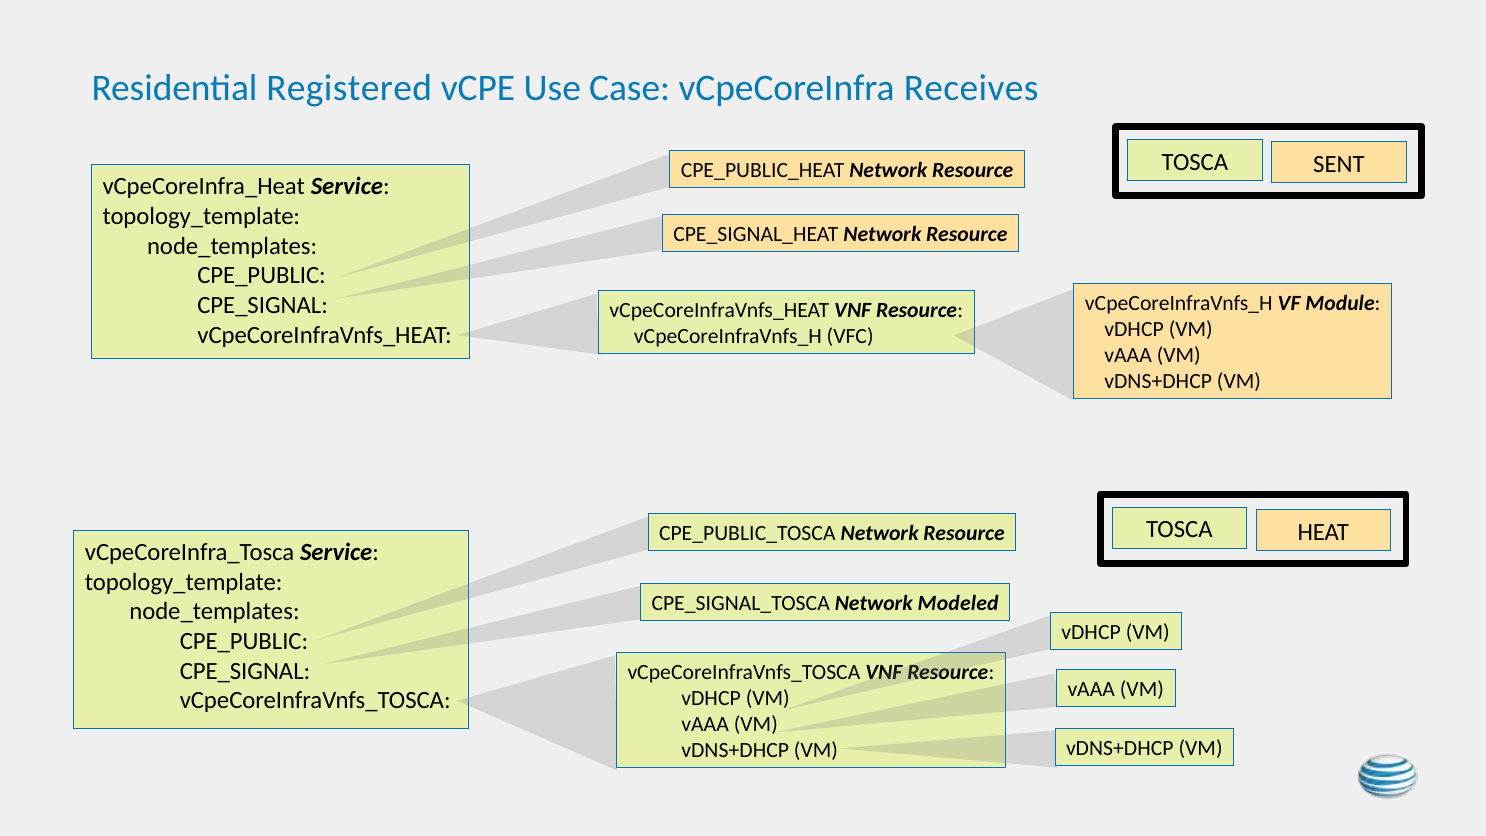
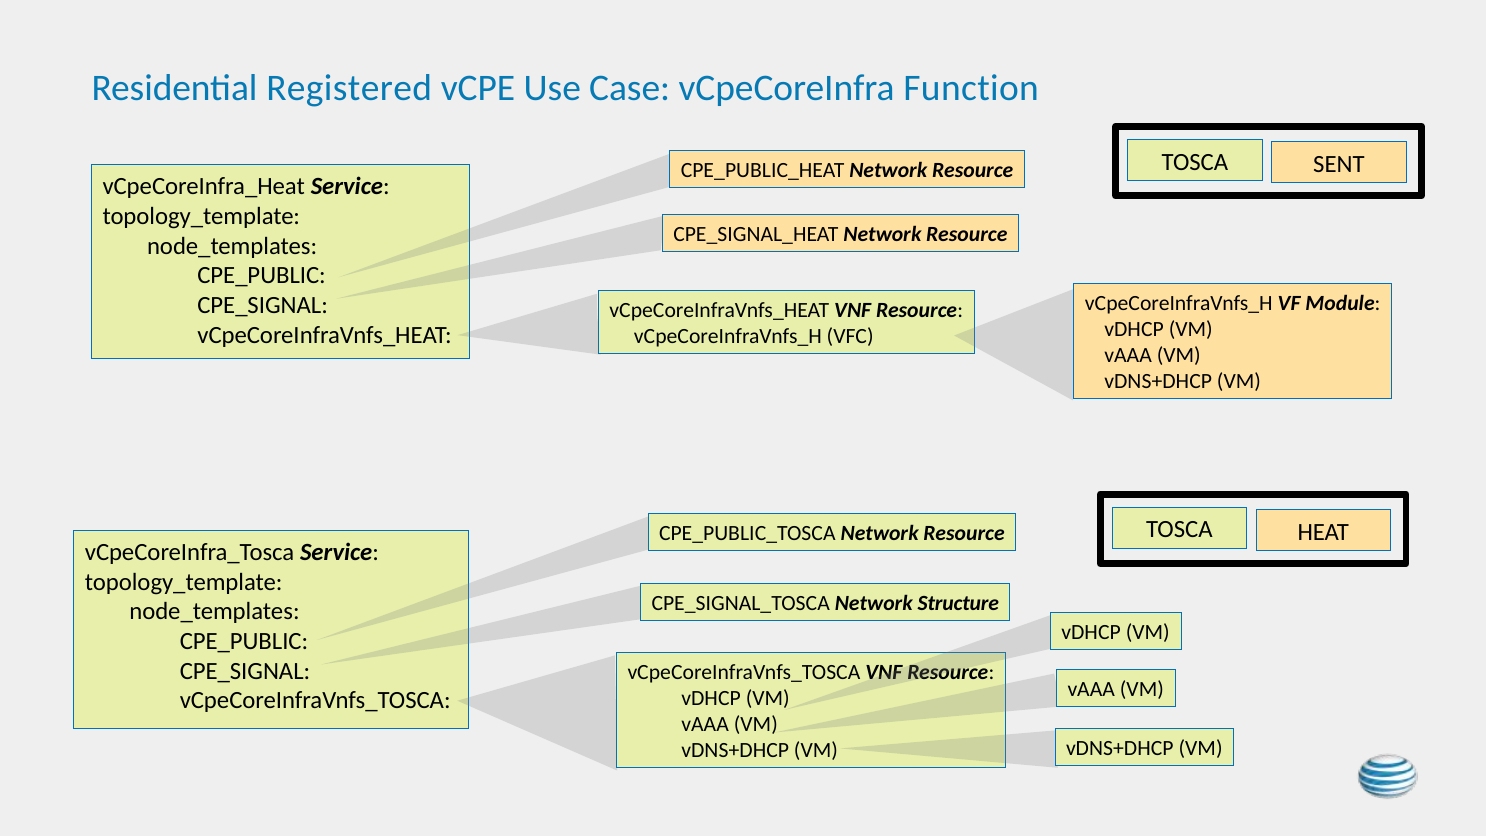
Receives: Receives -> Function (971, 88)
Modeled: Modeled -> Structure (958, 603)
